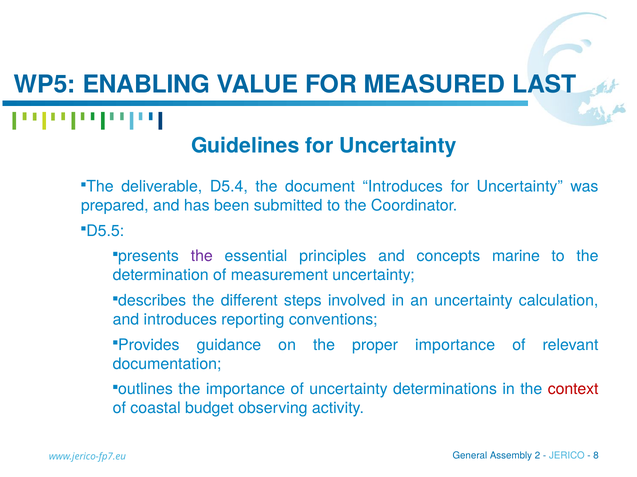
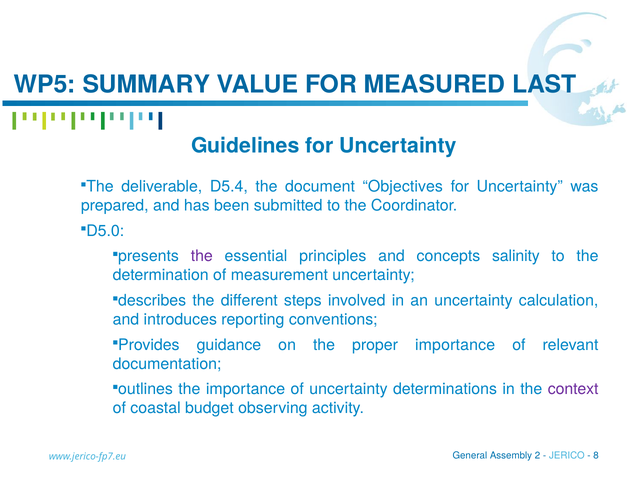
ENABLING: ENABLING -> SUMMARY (146, 84)
document Introduces: Introduces -> Objectives (403, 187)
D5.5: D5.5 -> D5.0 (105, 231)
marine: marine -> salinity (516, 257)
context colour: red -> purple (573, 390)
